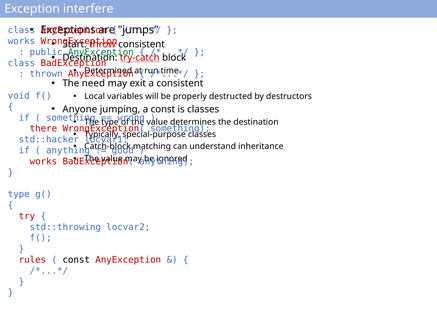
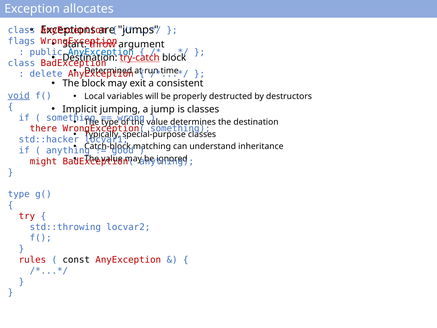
interfere: interfere -> allocates (88, 9)
works: works -> flags (22, 41)
consistent: consistent -> argument (141, 44)
AnyException colour: green -> blue (101, 52)
thrown: thrown -> delete (46, 74)
The need: need -> block (94, 83)
void underline: none -> present (19, 96)
Anyone: Anyone -> Implicit (80, 109)
a const: const -> jump (163, 109)
works: works -> might (43, 161)
